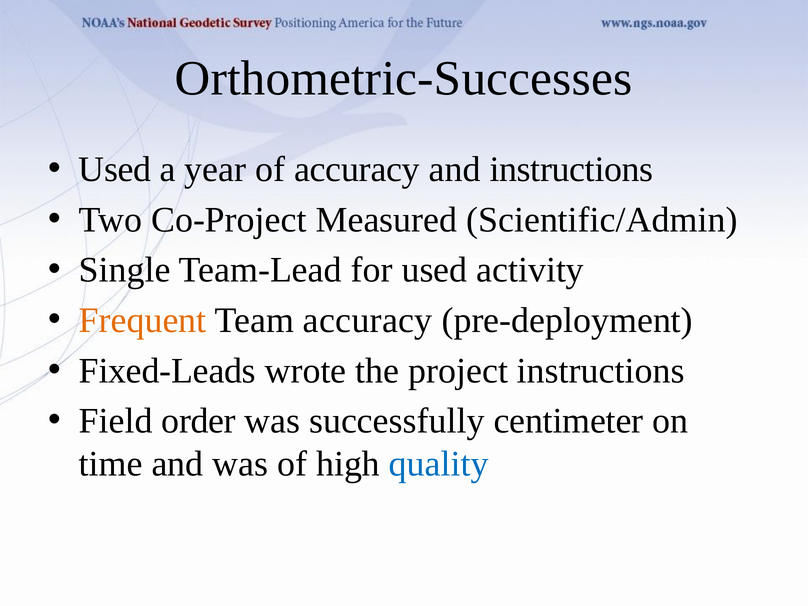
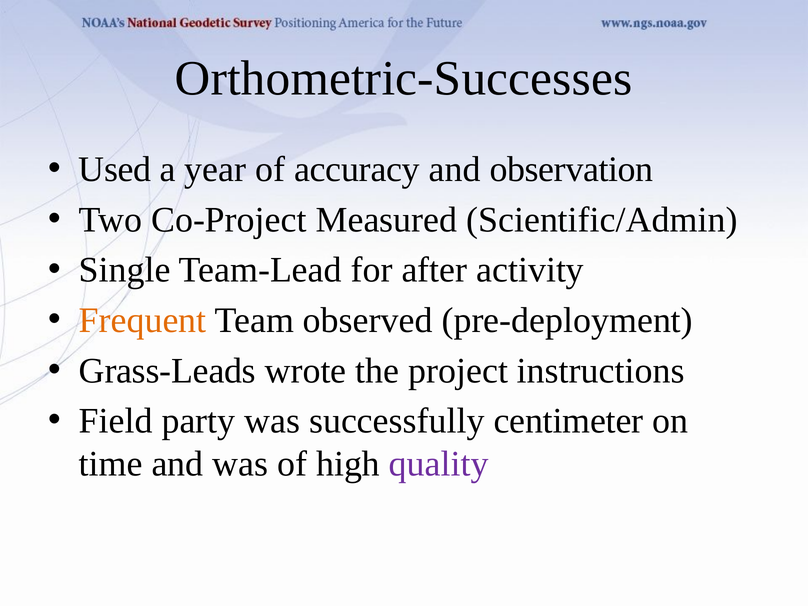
and instructions: instructions -> observation (572, 170)
for used: used -> after (434, 270)
Team accuracy: accuracy -> observed (368, 320)
Fixed-Leads: Fixed-Leads -> Grass-Leads (167, 371)
order: order -> party (198, 421)
quality colour: blue -> purple (439, 464)
